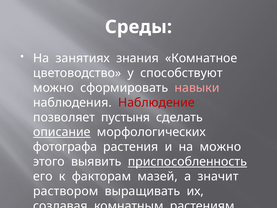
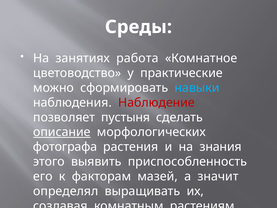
знания: знания -> работа (137, 58)
способствуют: способствуют -> практические (181, 73)
навыки colour: pink -> light blue (197, 88)
на можно: можно -> знания (221, 147)
приспособленность underline: present -> none (187, 162)
раствором: раствором -> определял (66, 191)
